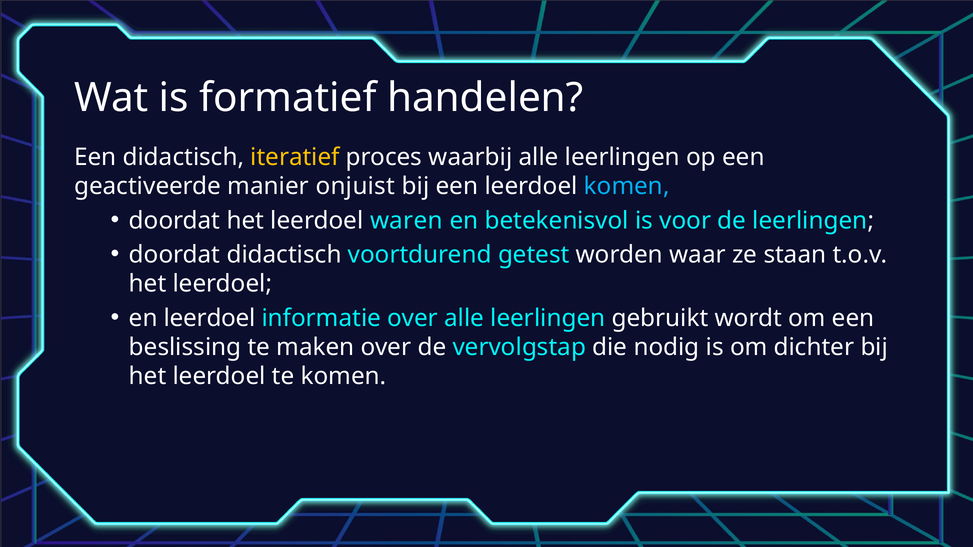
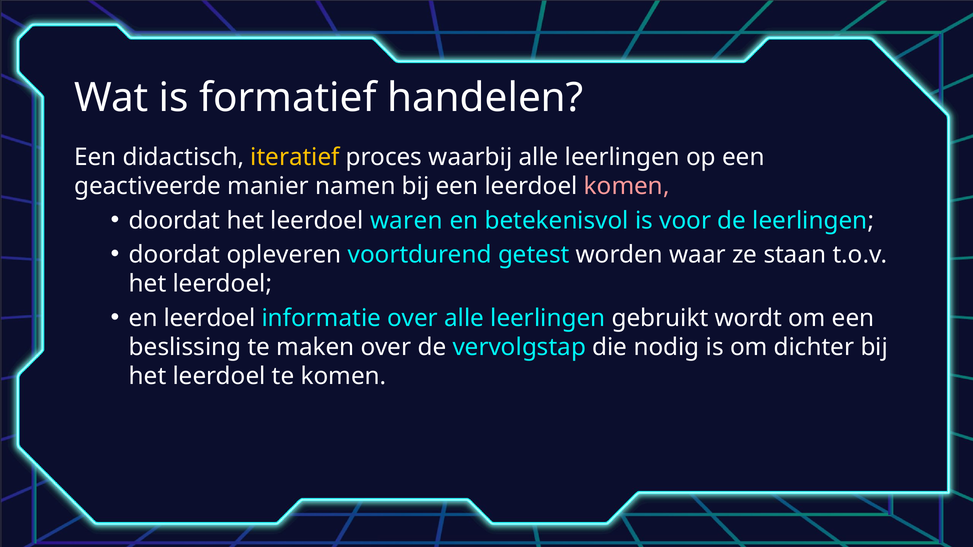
onjuist: onjuist -> namen (355, 186)
komen colour: light blue -> pink (627, 186)
doordat didactisch: didactisch -> opleveren (284, 255)
